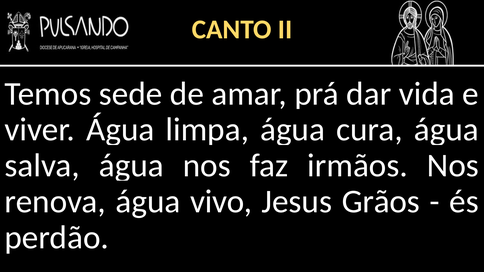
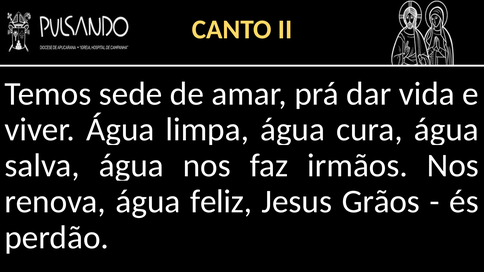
vivo: vivo -> feliz (221, 202)
